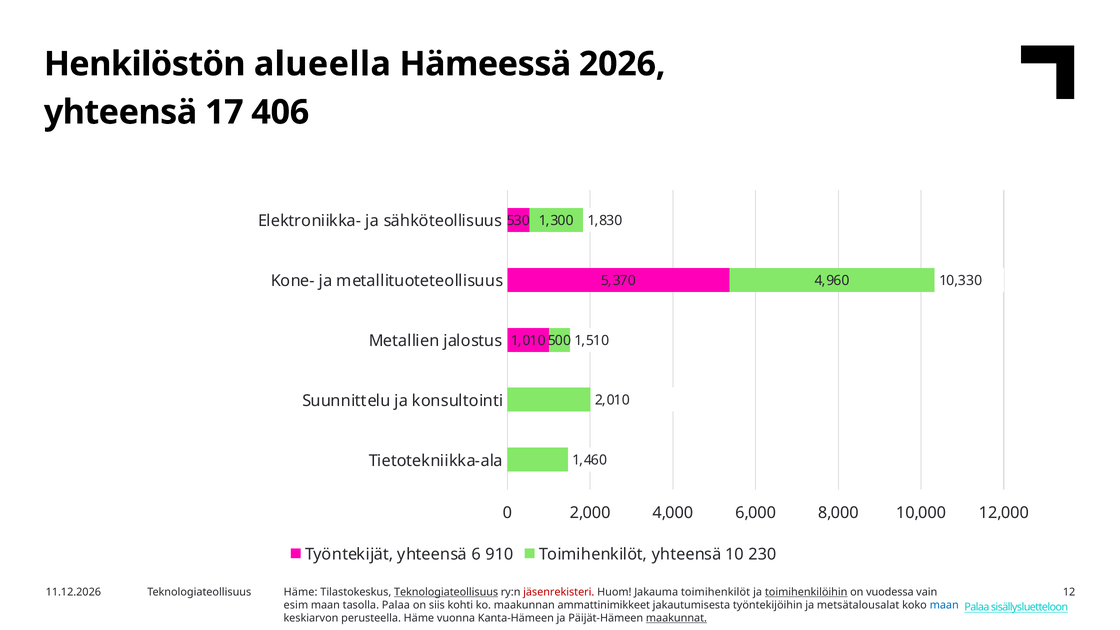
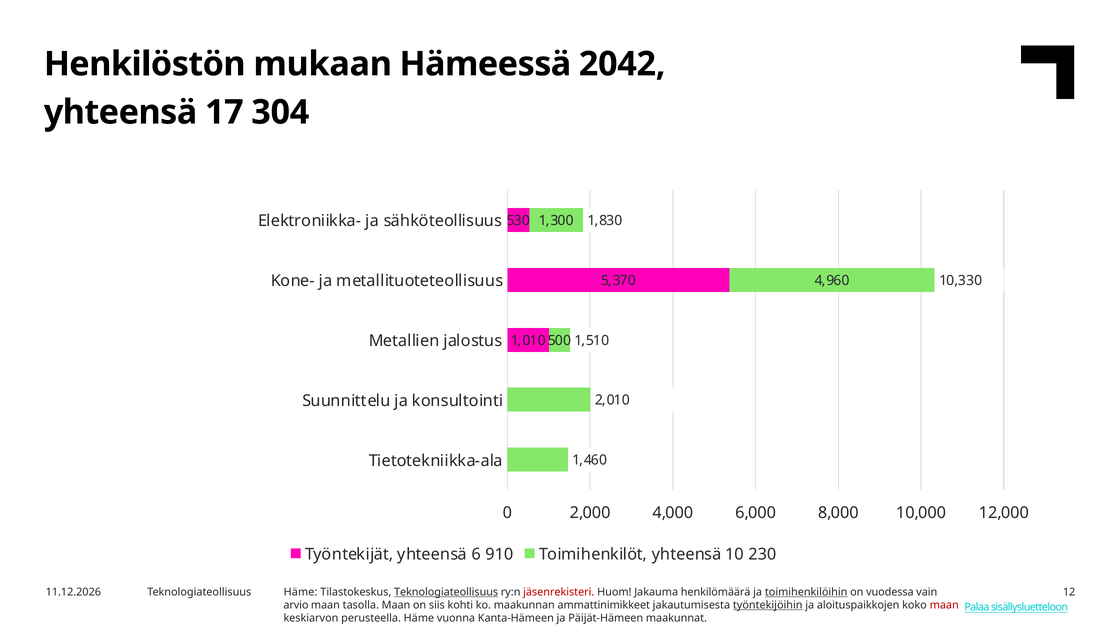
alueella: alueella -> mukaan (323, 64)
2026: 2026 -> 2042 (622, 64)
406: 406 -> 304 (280, 112)
Jakauma toimihenkilöt: toimihenkilöt -> henkilömäärä (716, 592)
esim: esim -> arvio (296, 605)
tasolla Palaa: Palaa -> Maan (396, 605)
työntekijöihin underline: none -> present (768, 605)
metsätalousalat: metsätalousalat -> aloituspaikkojen (858, 605)
maan colour: blue -> red (944, 605)
maakunnat underline: present -> none (676, 618)
